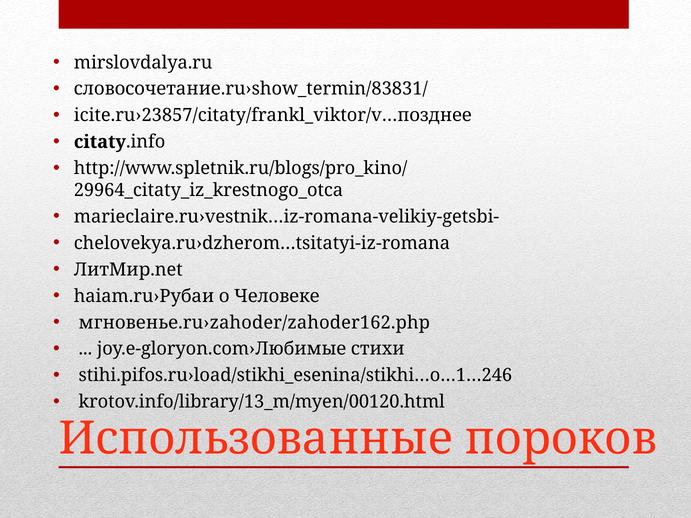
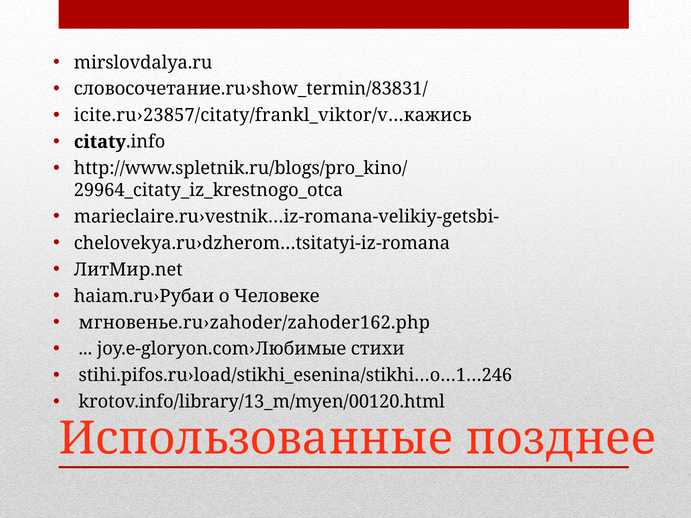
icite.ru›23857/citaty/frankl_viktor/v…позднее: icite.ru›23857/citaty/frankl_viktor/v…позднее -> icite.ru›23857/citaty/frankl_viktor/v…кажись (273, 115)
пороков: пороков -> позднее (561, 439)
